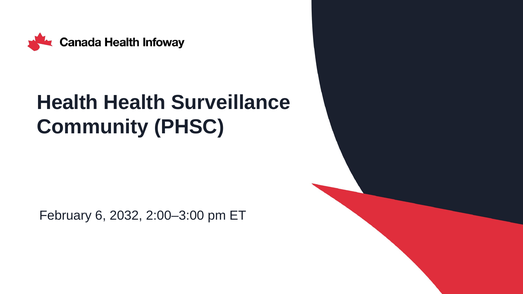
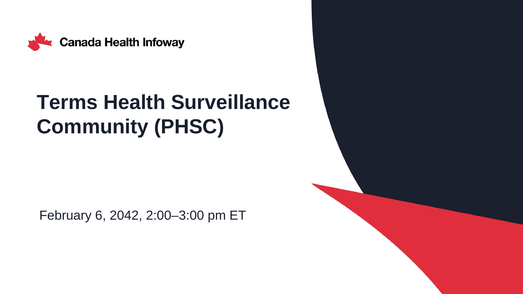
Health: Health -> Terms (67, 102)
2032: 2032 -> 2042 (126, 216)
